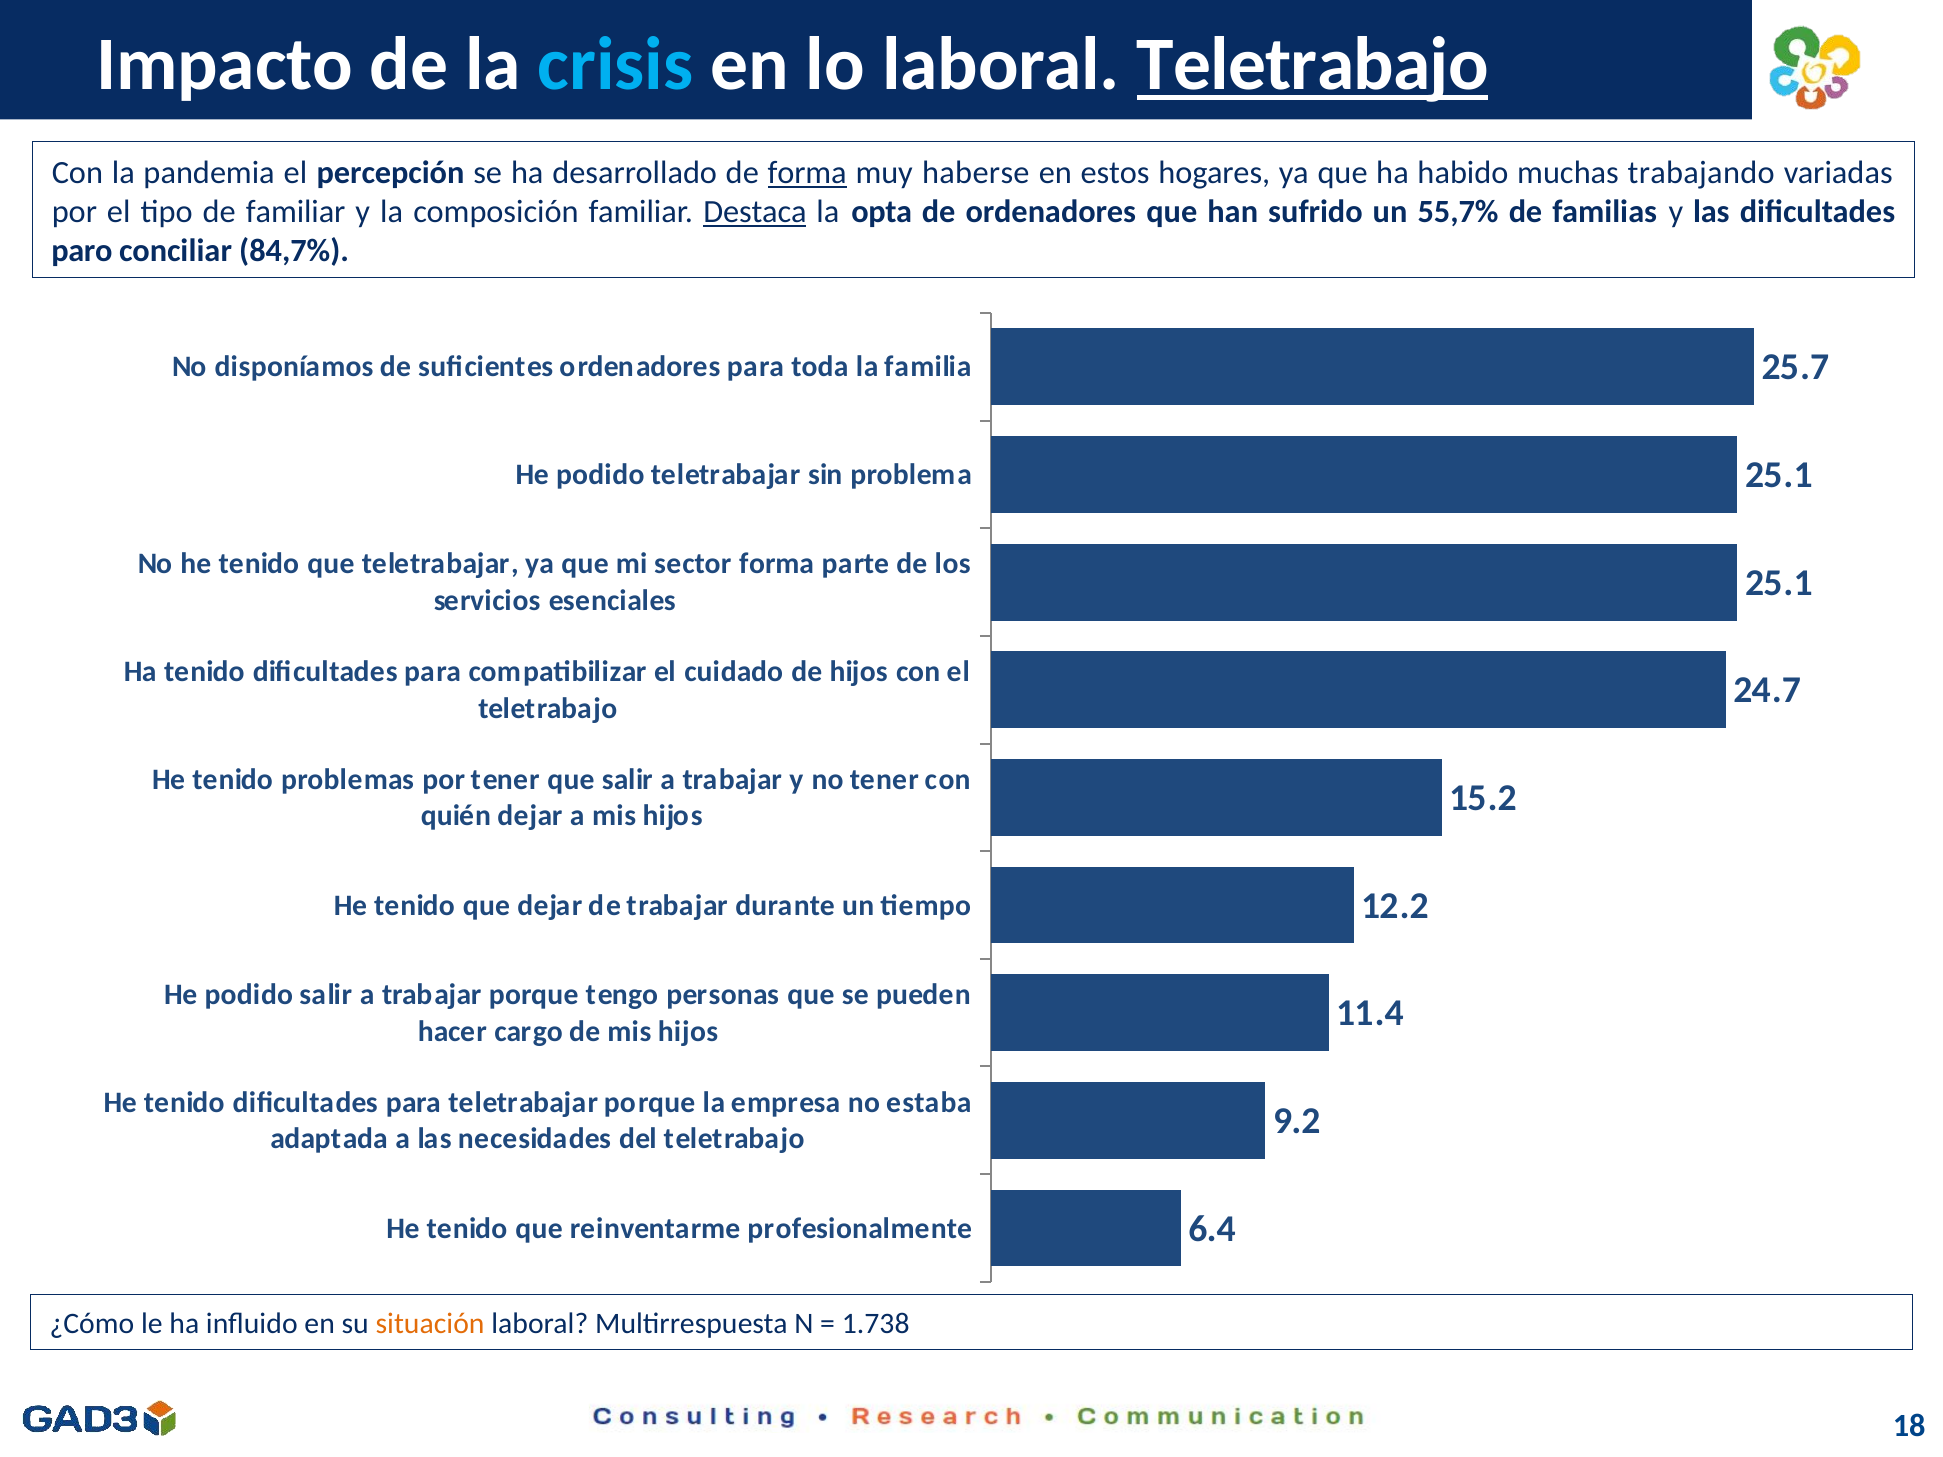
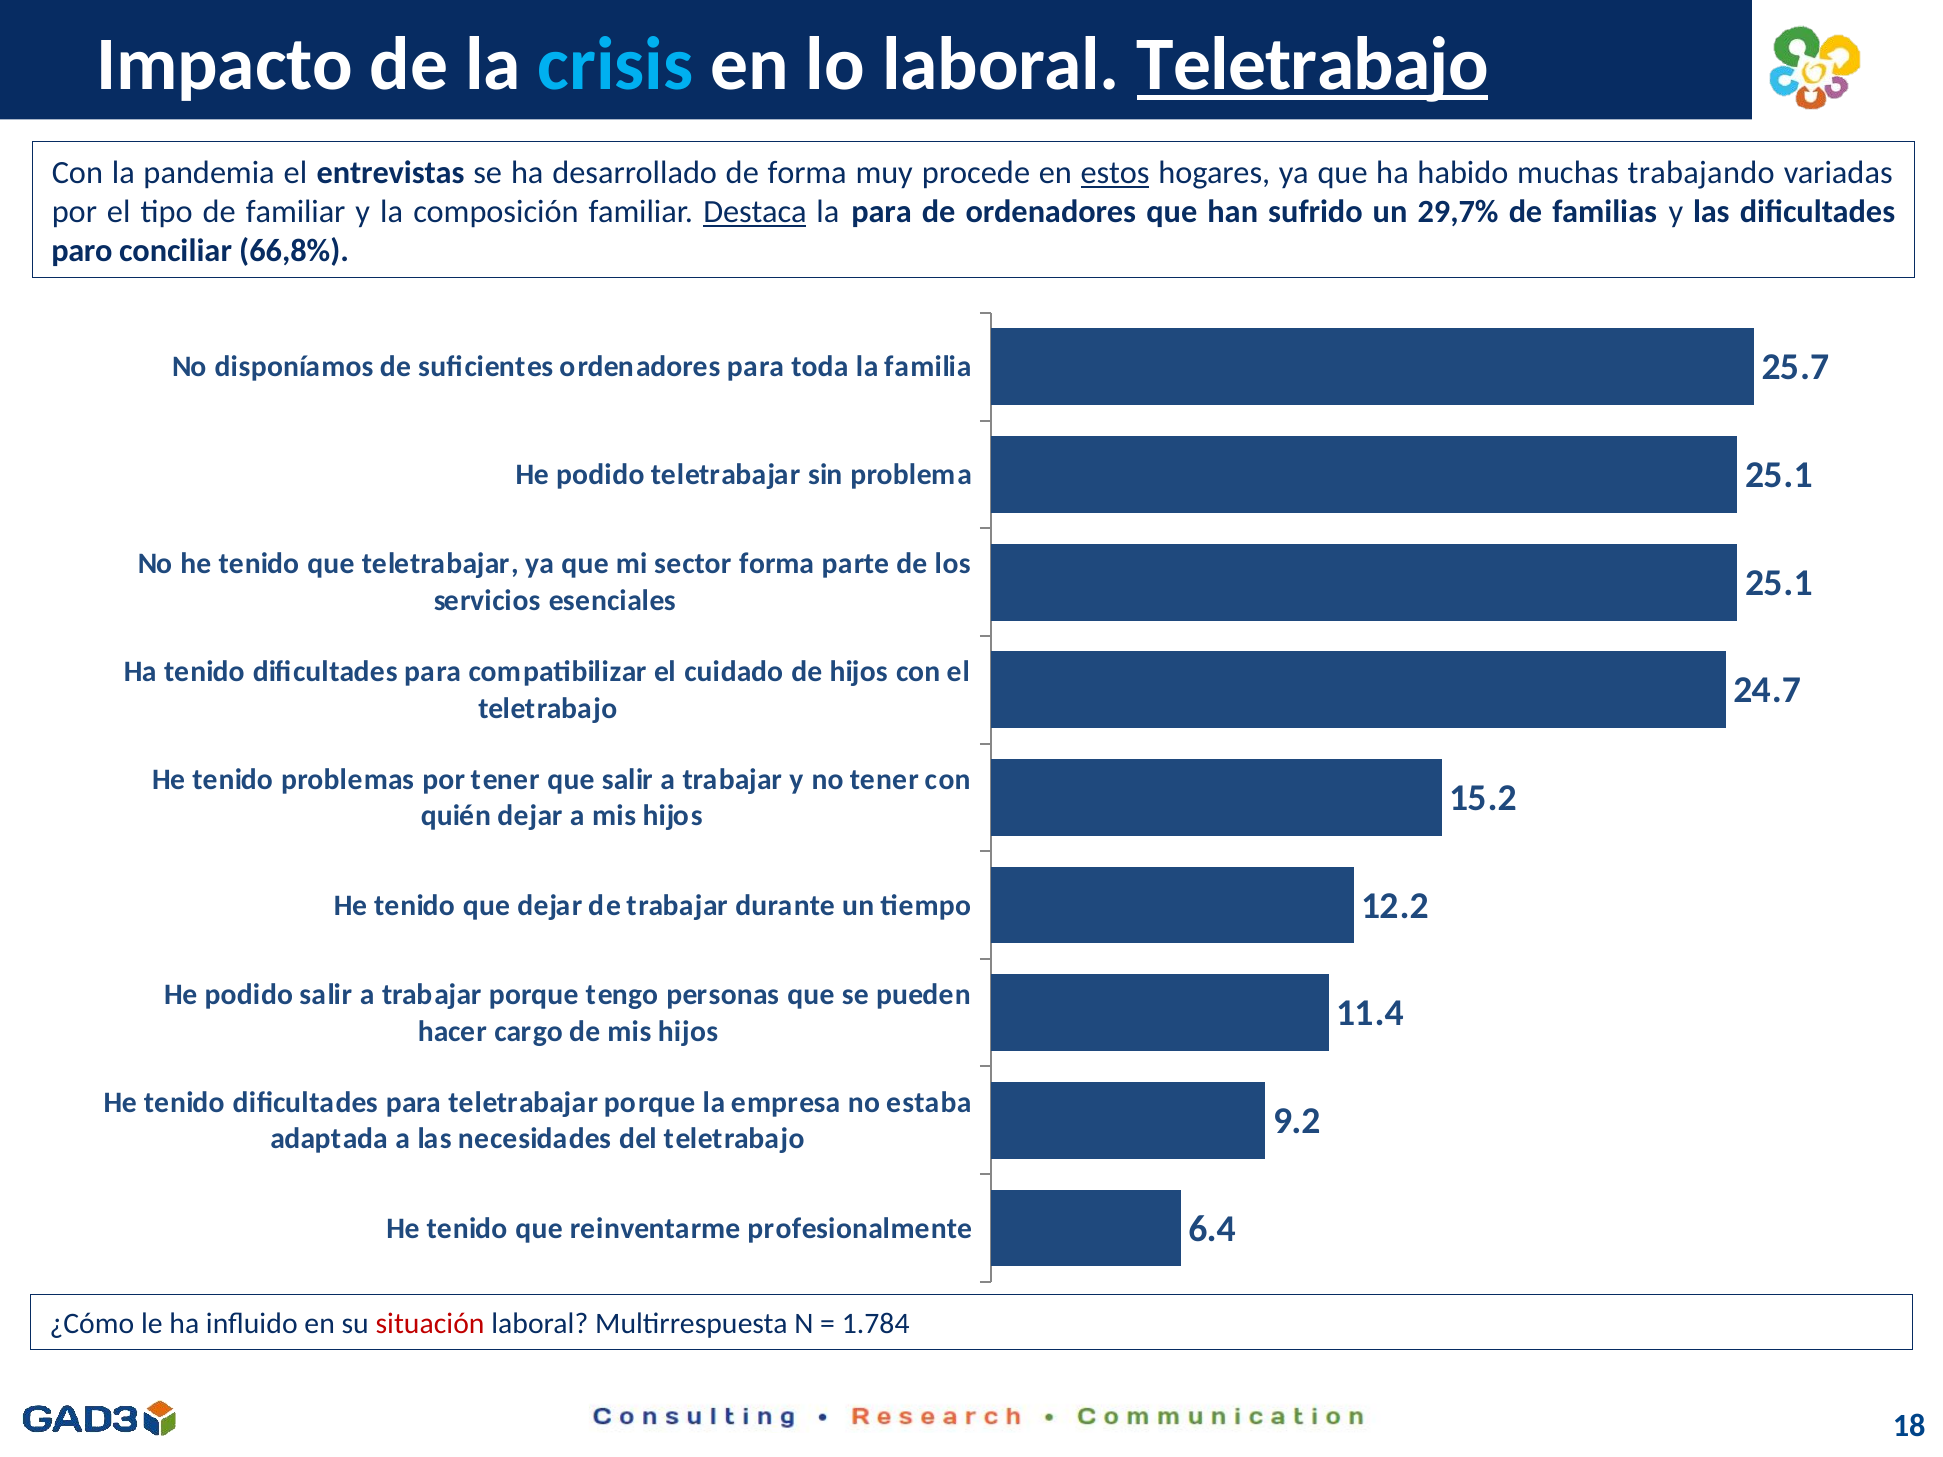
percepción: percepción -> entrevistas (391, 173)
forma underline: present -> none (807, 173)
haberse: haberse -> procede (976, 173)
estos underline: none -> present (1115, 173)
la opta: opta -> para (882, 212)
55,7%: 55,7% -> 29,7% (1458, 212)
84,7%: 84,7% -> 66,8% (294, 251)
situación colour: orange -> red (430, 1324)
1.738: 1.738 -> 1.784 (876, 1324)
